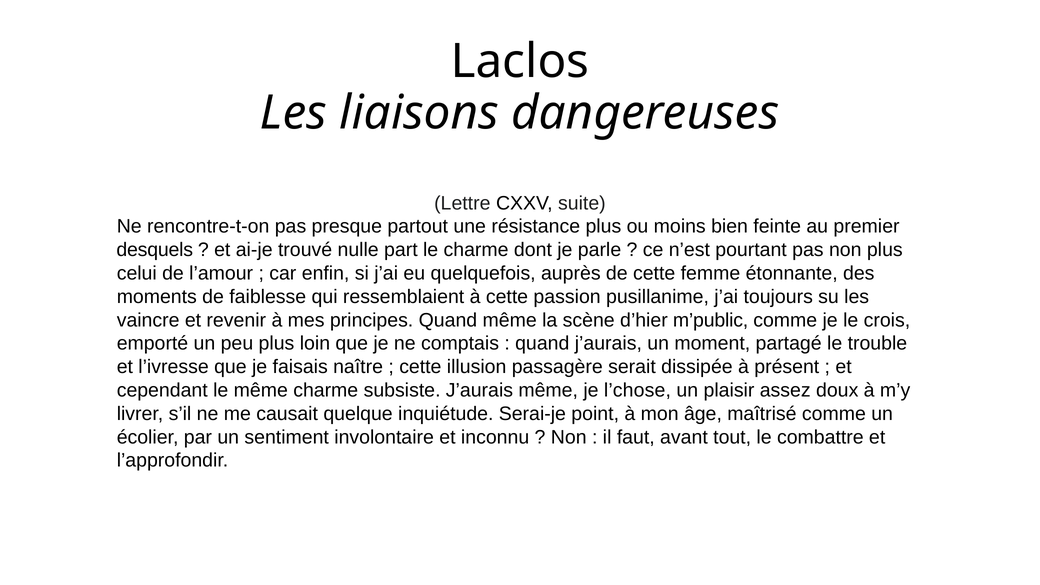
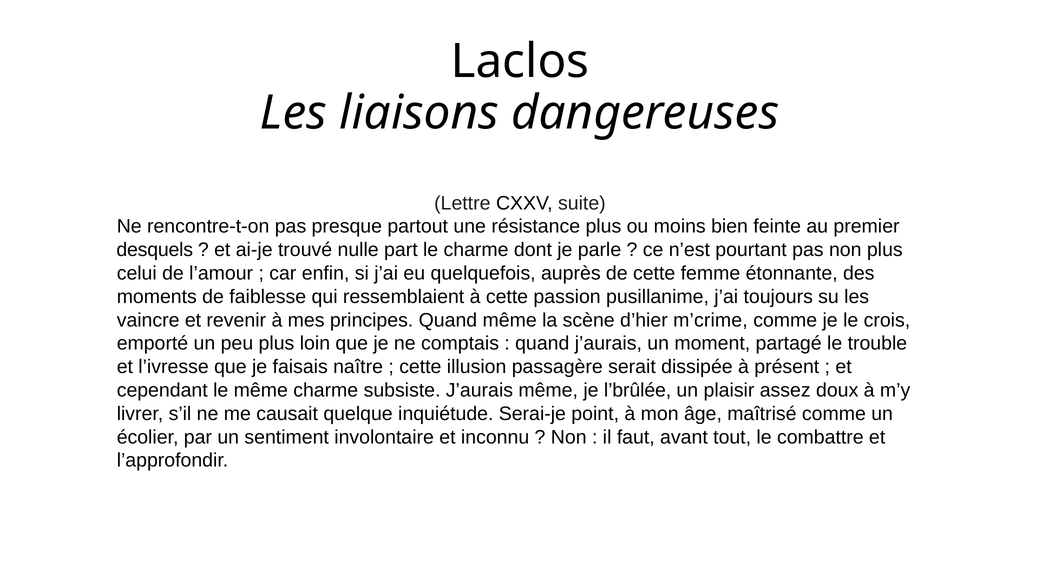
m’public: m’public -> m’crime (710, 320)
l’chose: l’chose -> l’brûlée (638, 390)
